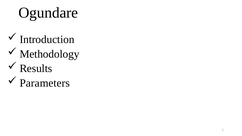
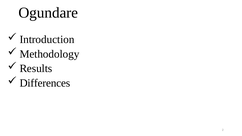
Parameters: Parameters -> Differences (45, 83)
